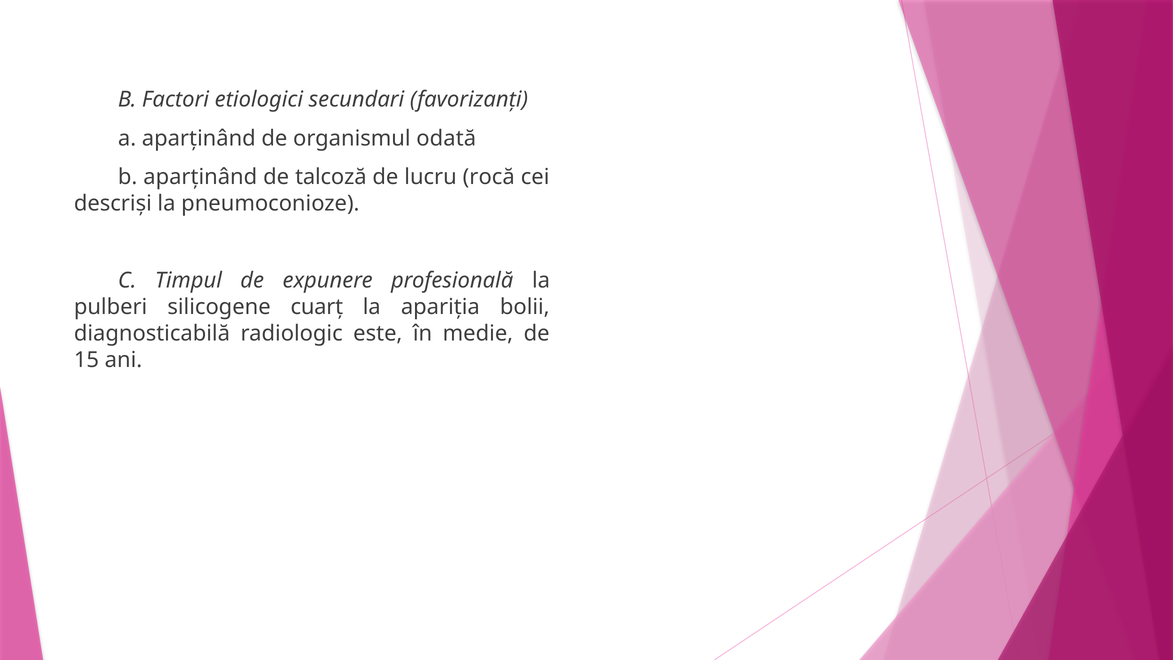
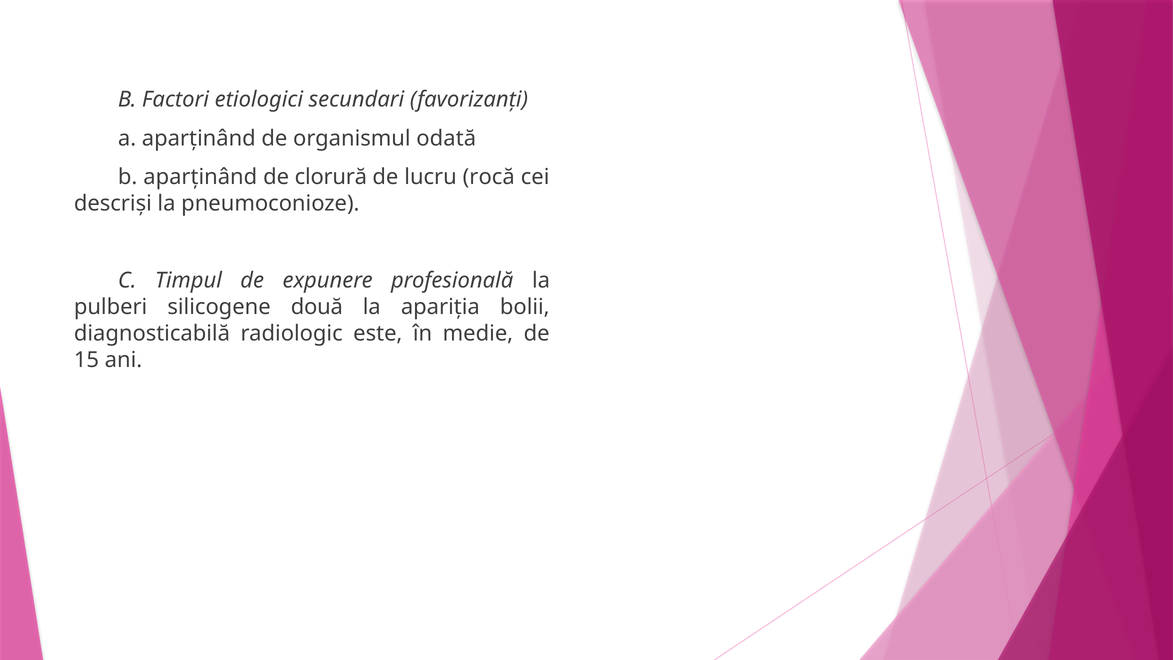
talcoză: talcoză -> clorură (331, 177)
cuarţ: cuarţ -> două (317, 307)
